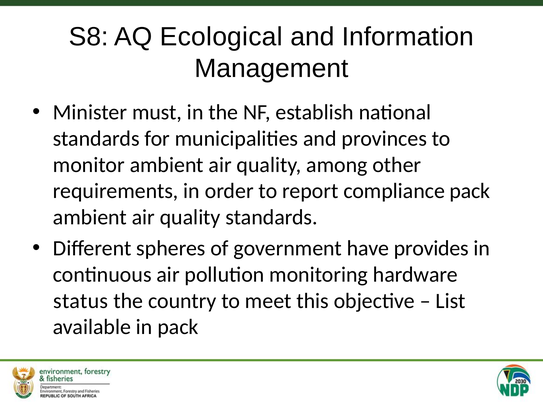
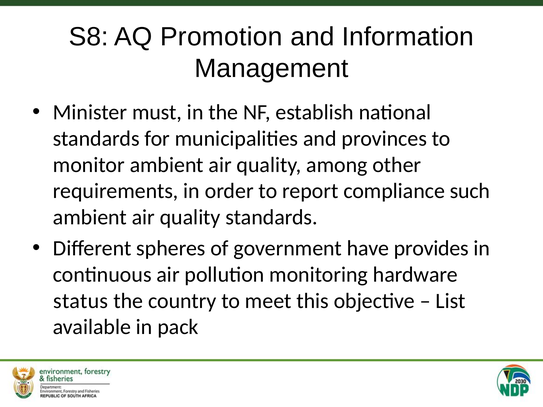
Ecological: Ecological -> Promotion (221, 37)
compliance pack: pack -> such (470, 191)
